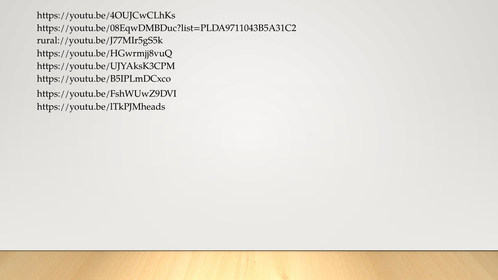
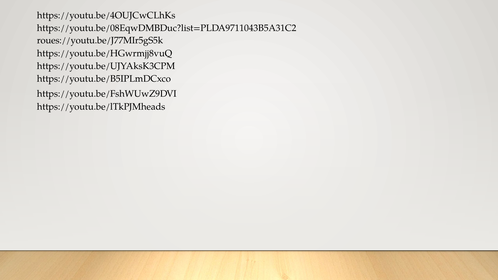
rural://youtu.be/J77MIr5gS5k: rural://youtu.be/J77MIr5gS5k -> roues://youtu.be/J77MIr5gS5k (100, 41)
